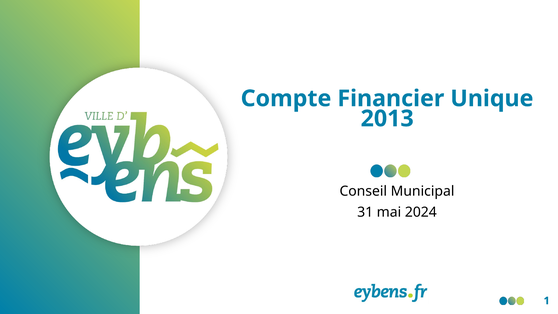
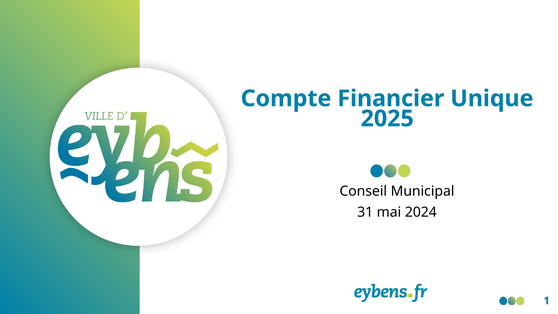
2013: 2013 -> 2025 (387, 119)
